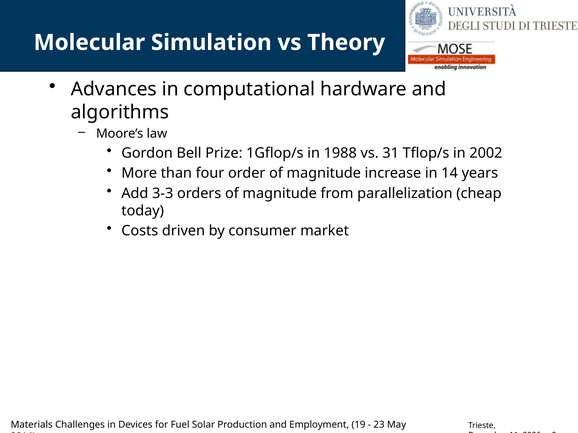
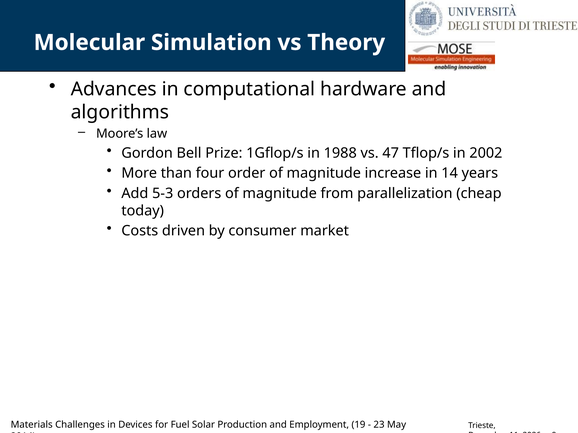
31: 31 -> 47 (391, 153)
3-3: 3-3 -> 5-3 (163, 194)
